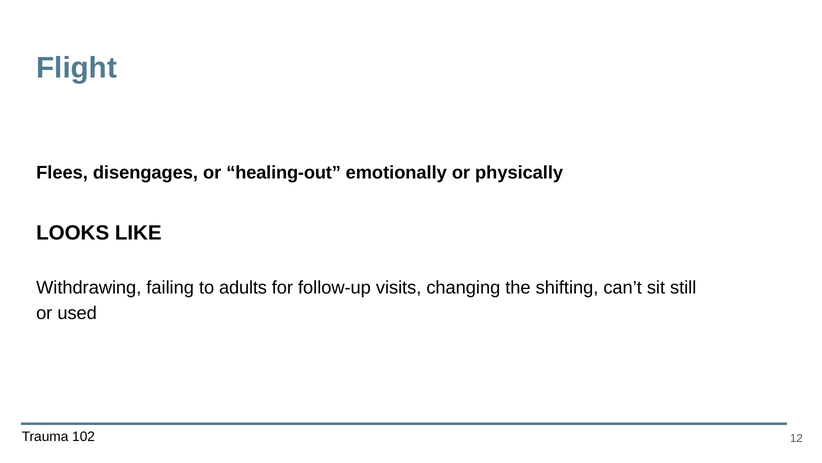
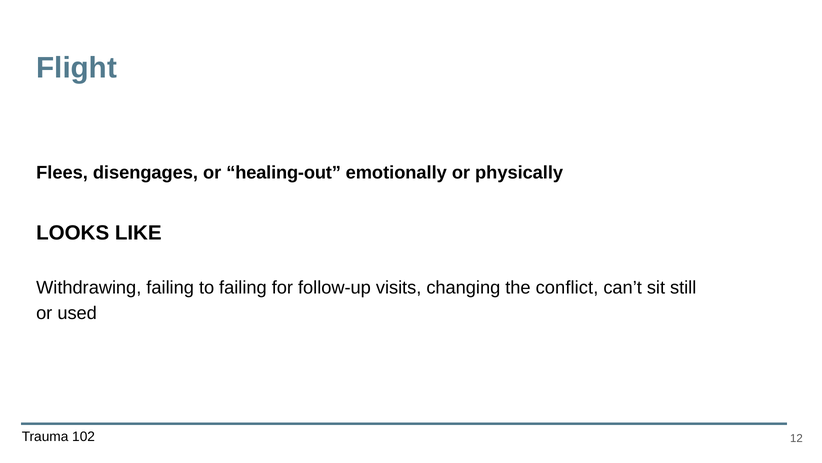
to adults: adults -> failing (243, 288)
shifting: shifting -> conflict (567, 288)
